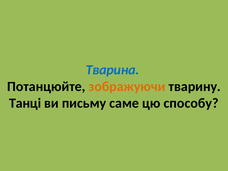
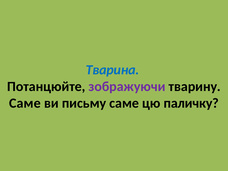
зображуючи colour: orange -> purple (127, 86)
Танці: Танці -> Саме (25, 103)
способу: способу -> паличку (191, 103)
